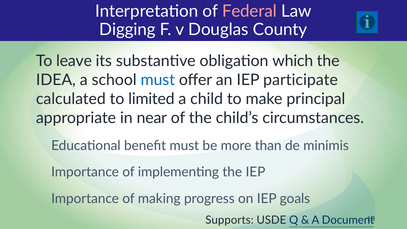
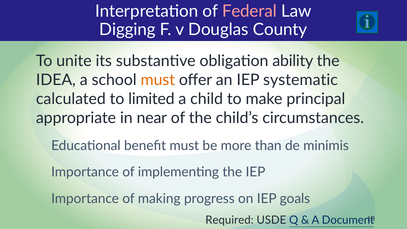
leave: leave -> unite (74, 61)
which: which -> ability (293, 61)
must colour: blue -> orange (158, 80)
participate: participate -> systematic (301, 80)
Supports: Supports -> Required (229, 220)
